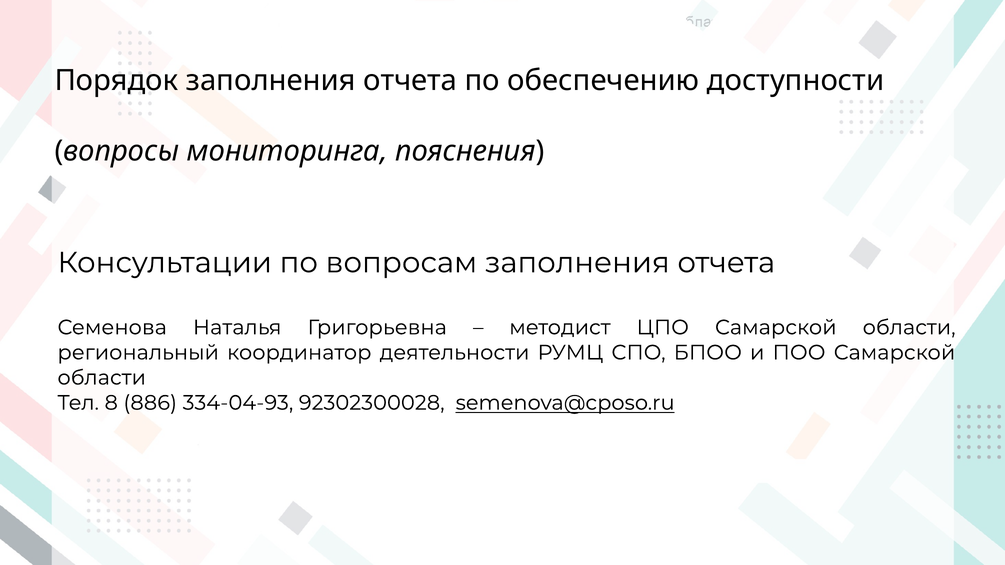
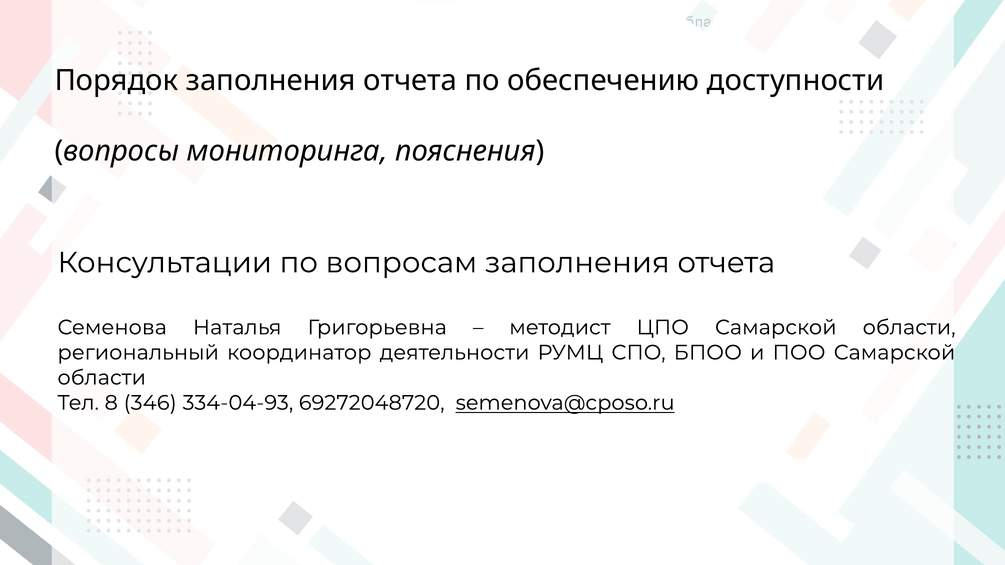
886: 886 -> 346 (150, 403)
92302300028: 92302300028 -> 69272048720 (372, 403)
